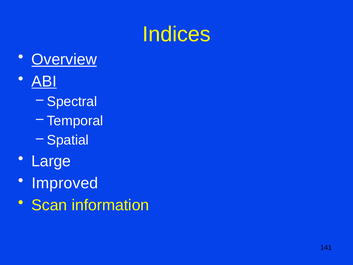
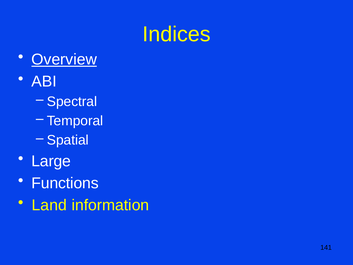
ABI underline: present -> none (44, 81)
Improved: Improved -> Functions (65, 183)
Scan: Scan -> Land (49, 205)
